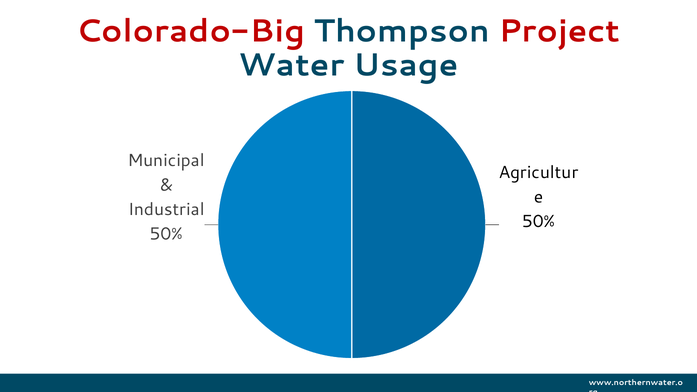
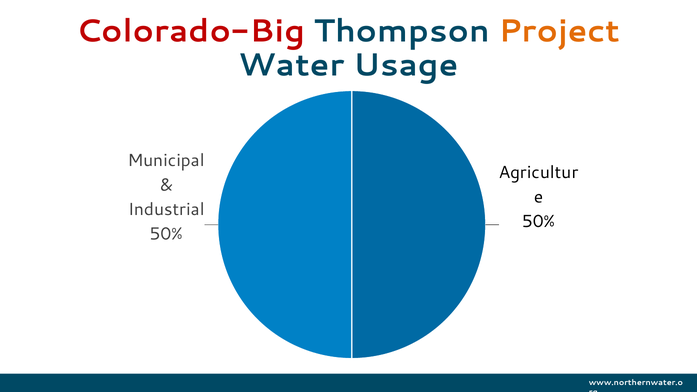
Project colour: red -> orange (559, 31)
